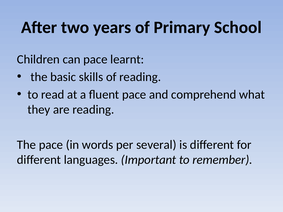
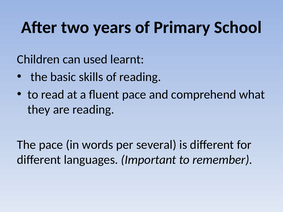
can pace: pace -> used (95, 59)
